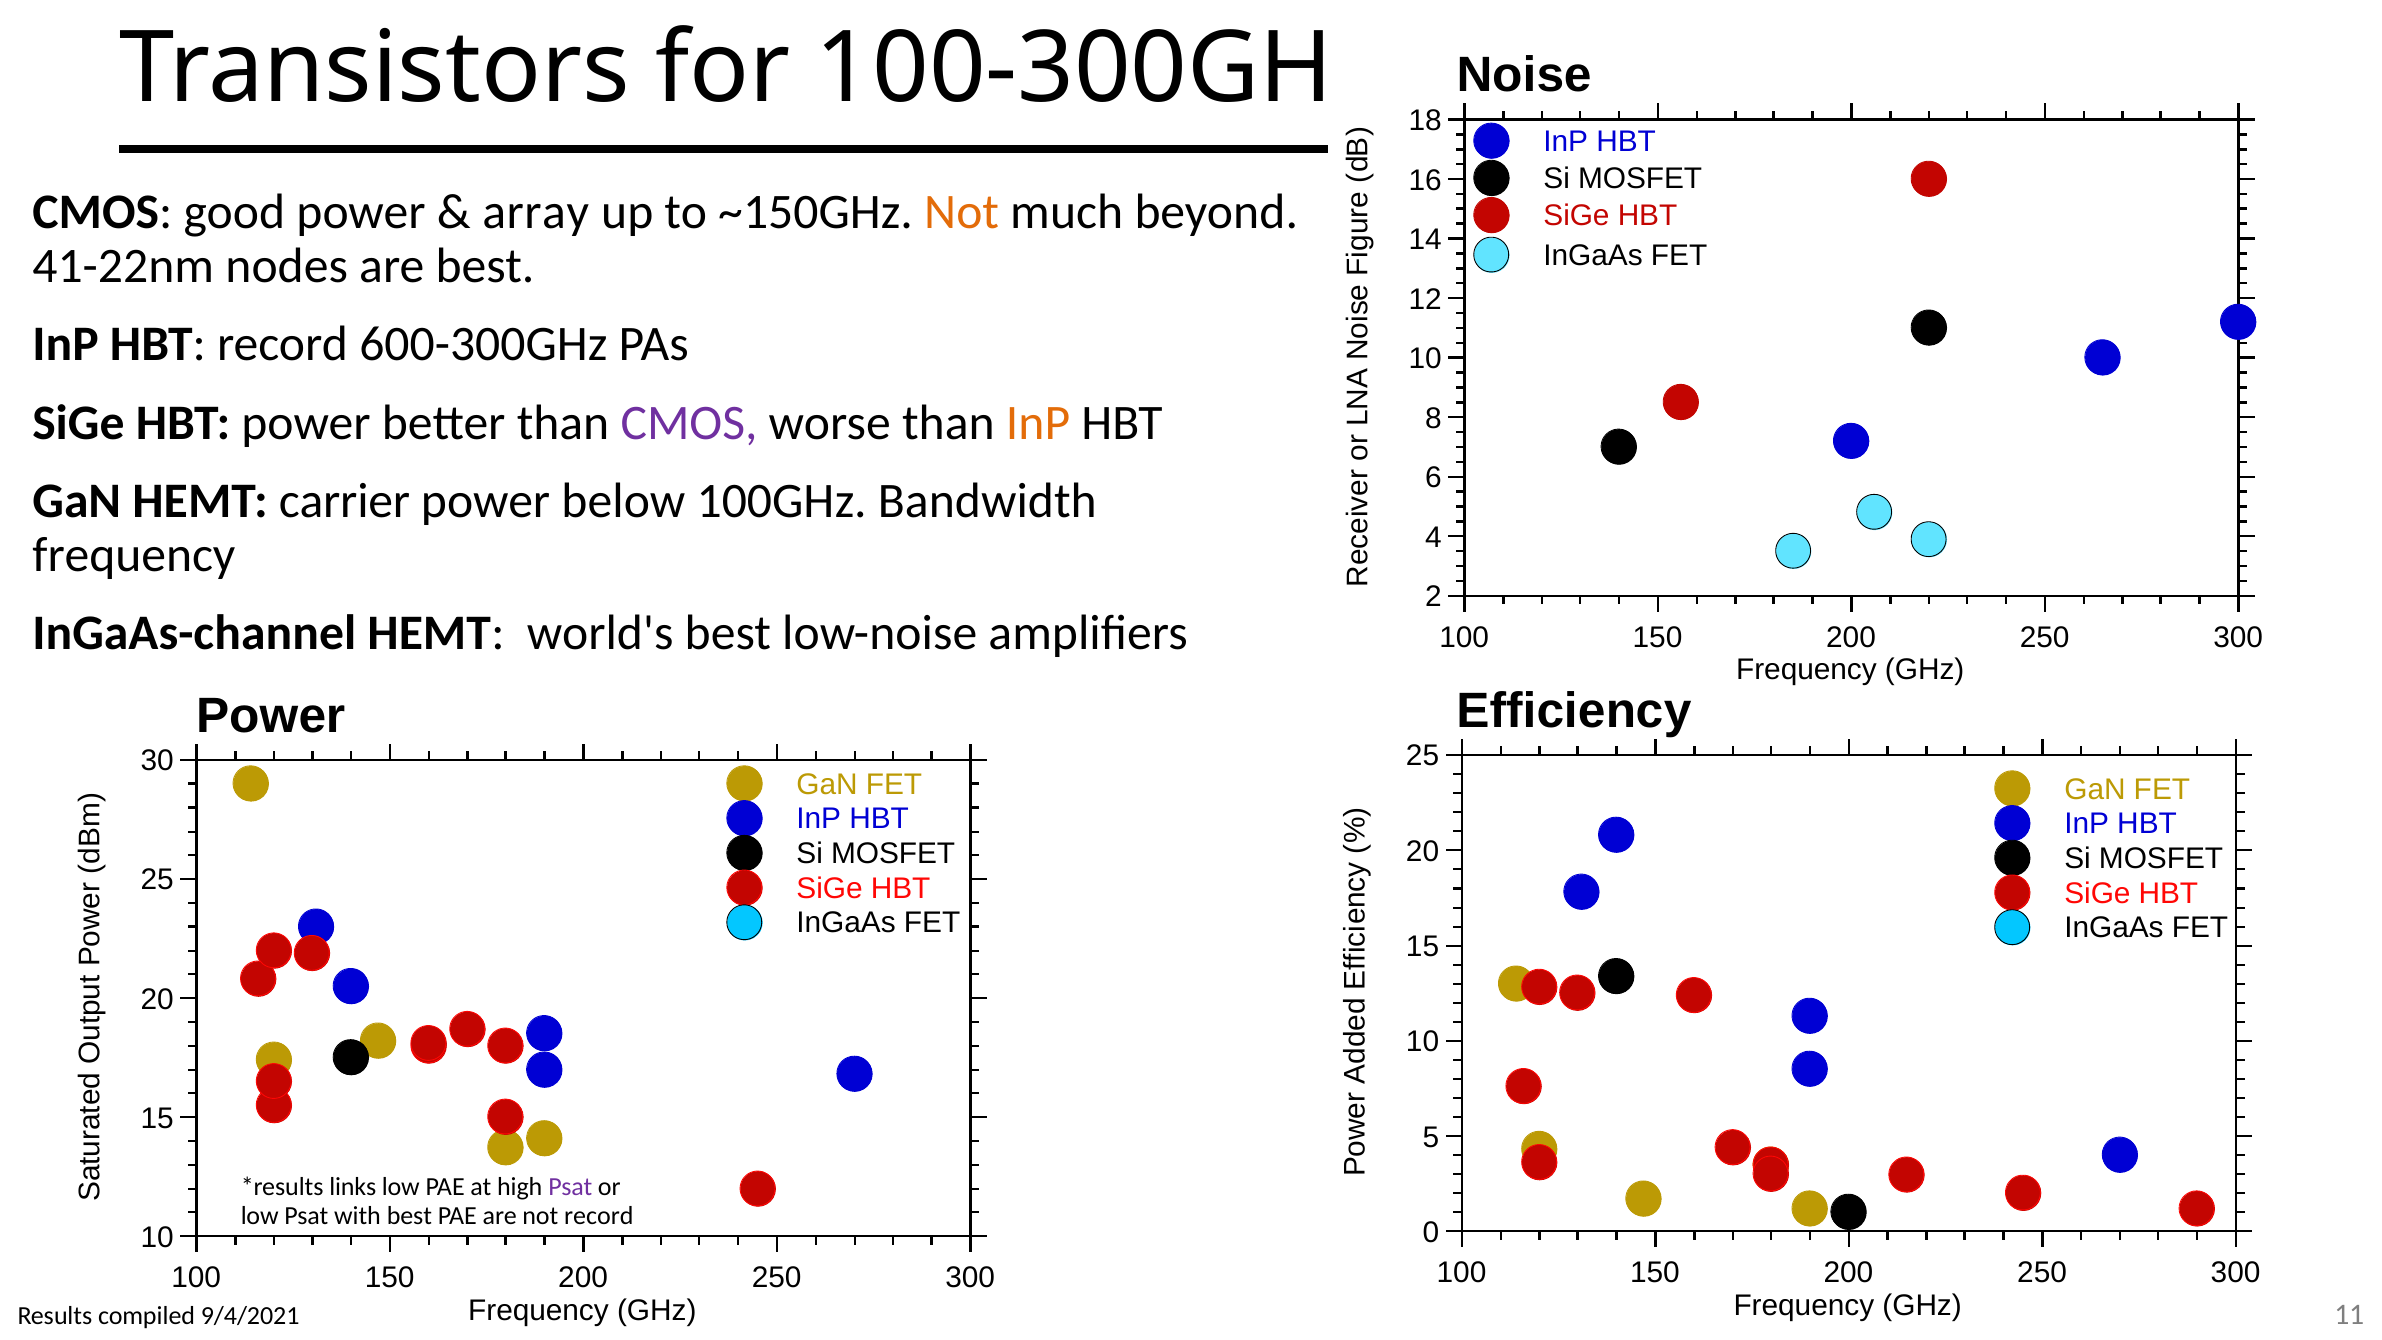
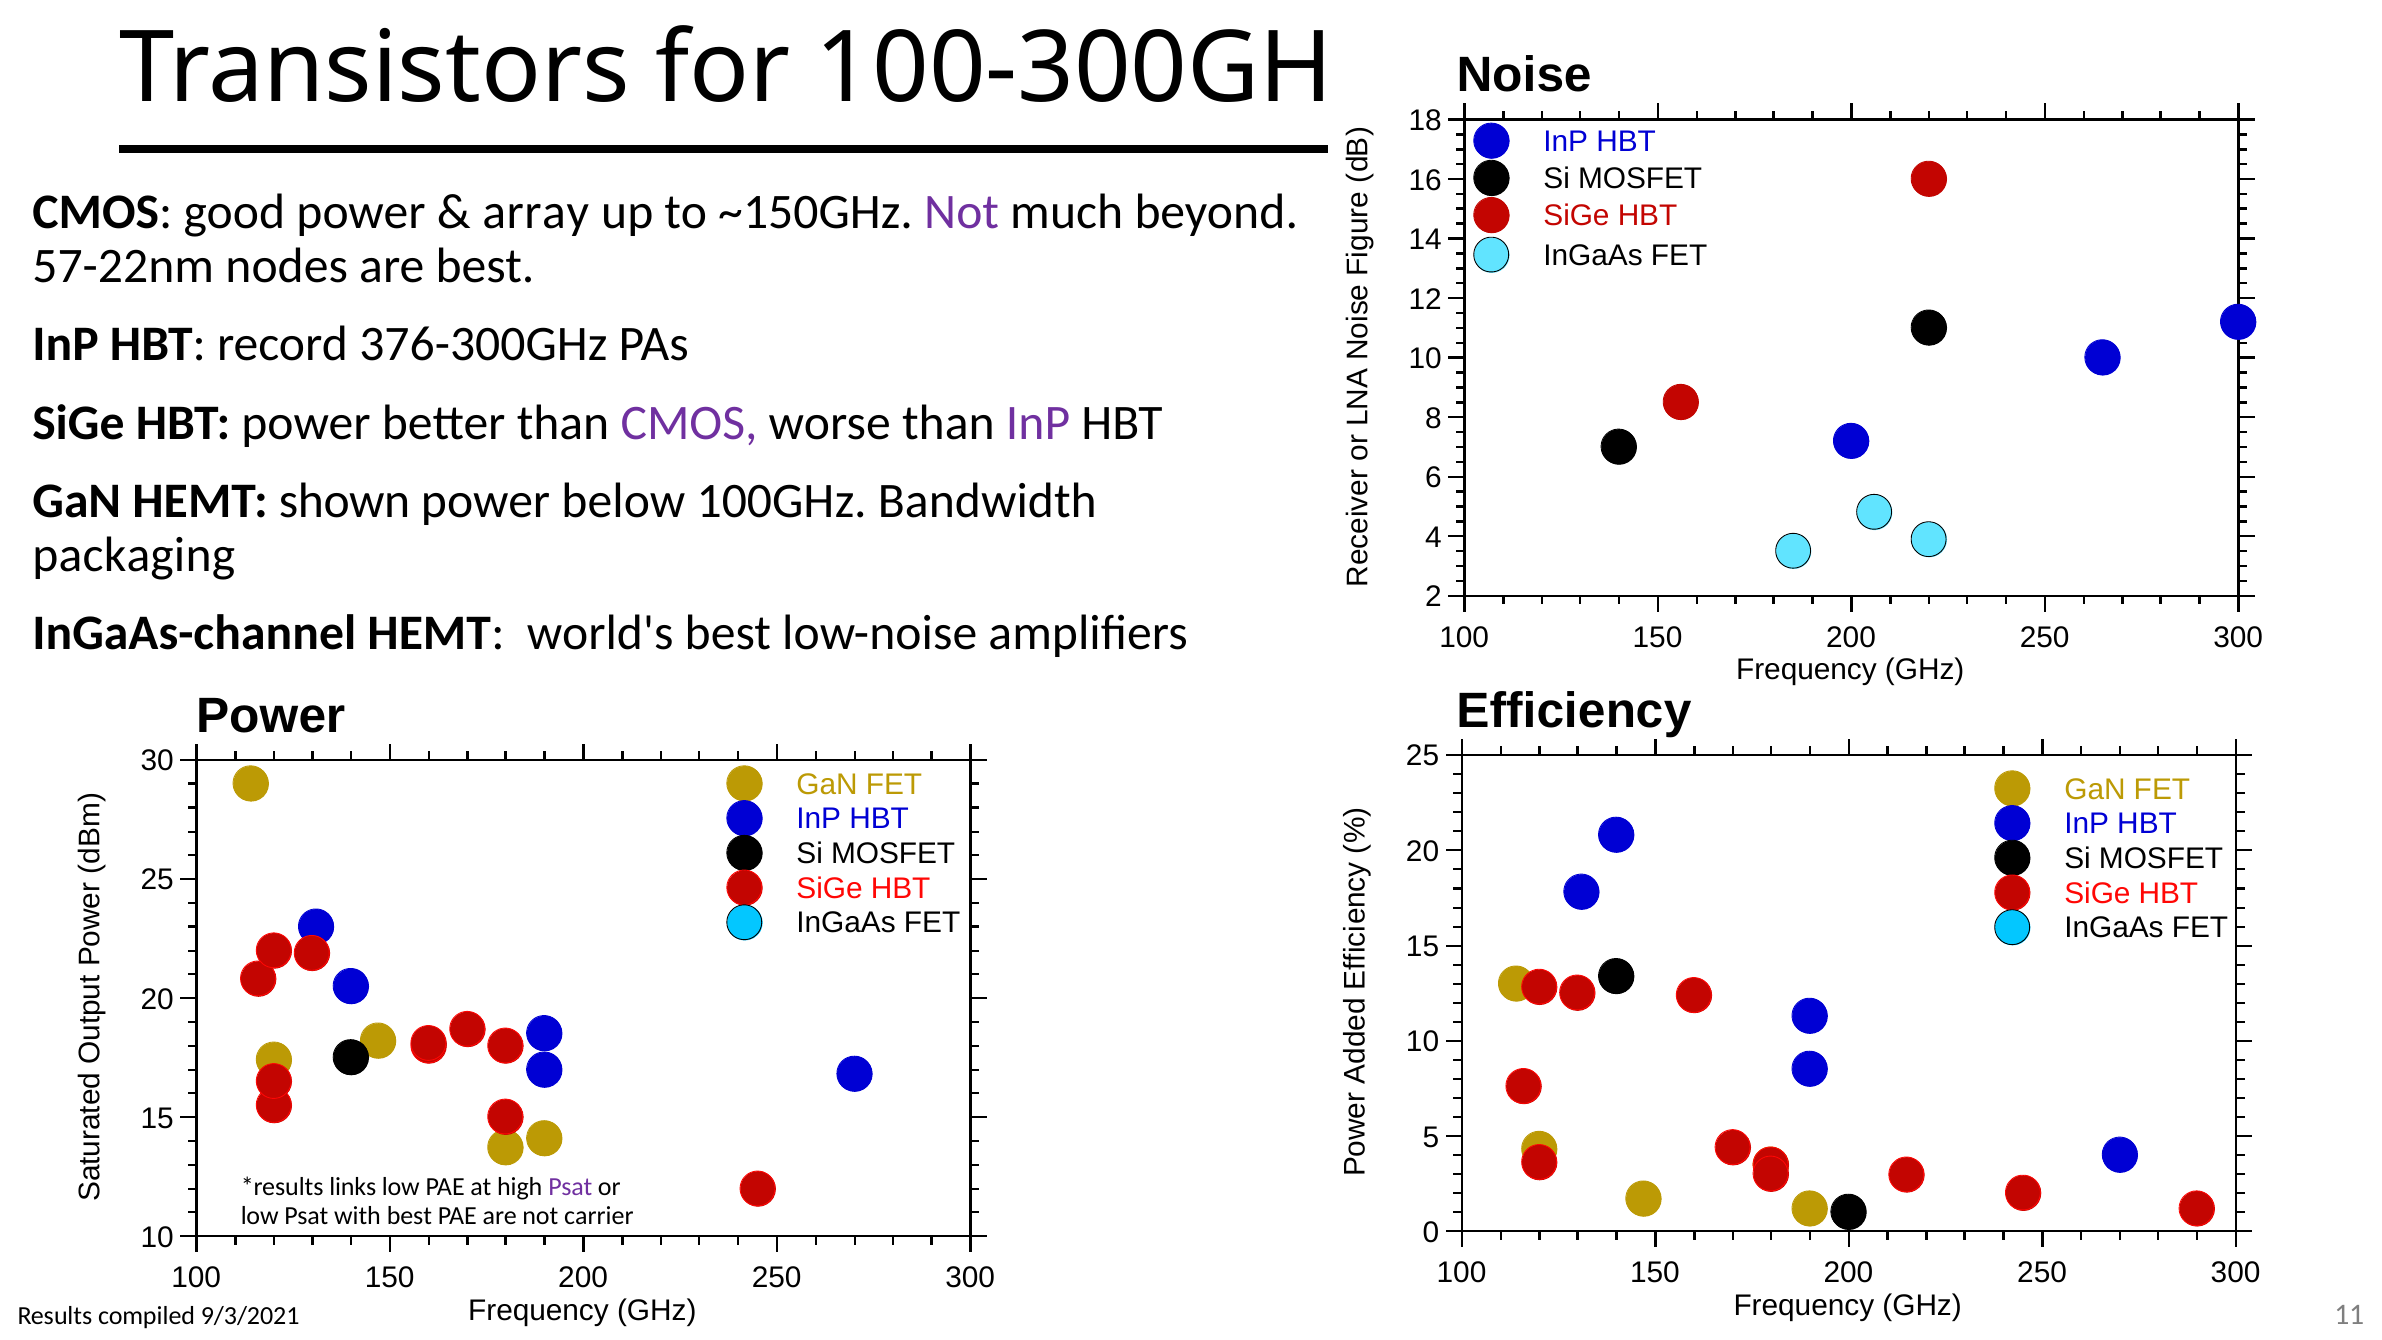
Not colour: orange -> purple (962, 212)
41-22nm: 41-22nm -> 57-22nm (123, 266)
600-300GHz: 600-300GHz -> 376-300GHz (483, 344)
InP colour: orange -> purple (1038, 423)
carrier: carrier -> shown (345, 501)
frequency: frequency -> packaging (134, 555)
not record: record -> carrier (599, 1215)
9/4/2021: 9/4/2021 -> 9/3/2021 (250, 1316)
